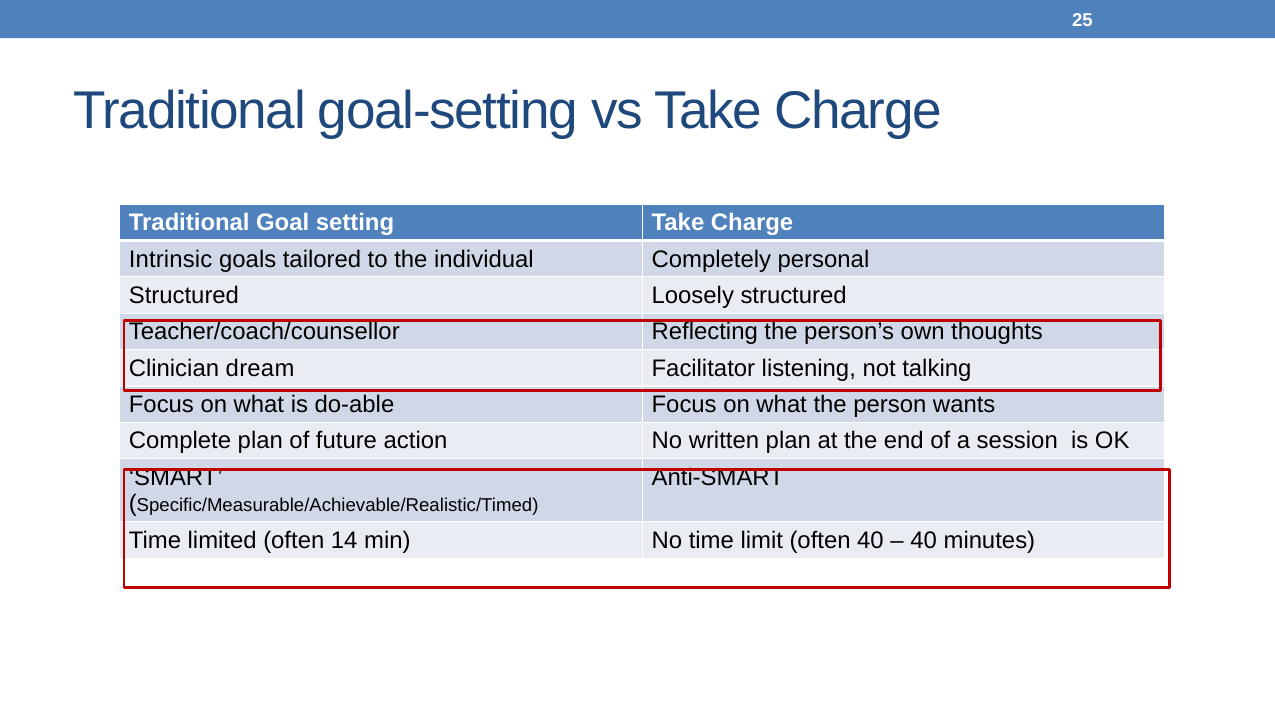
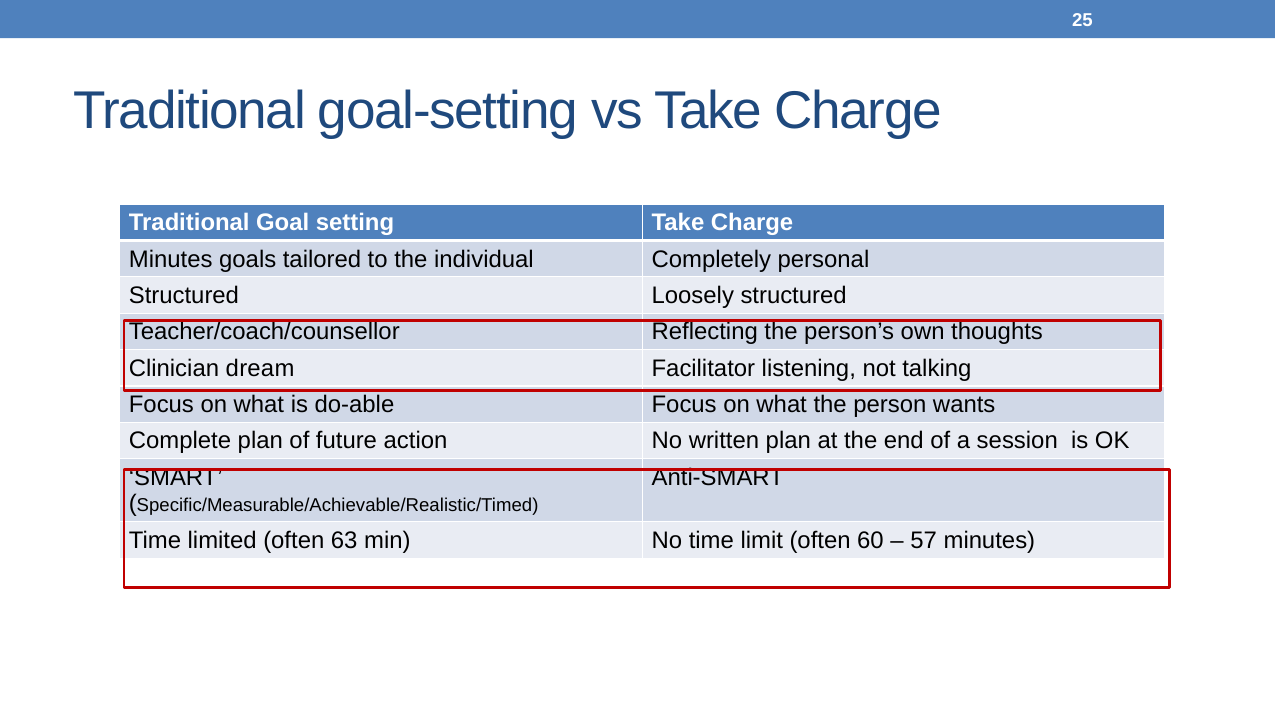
Intrinsic: Intrinsic -> Minutes (171, 259)
14: 14 -> 63 (344, 541)
often 40: 40 -> 60 (870, 541)
40: 40 -> 57 (924, 541)
